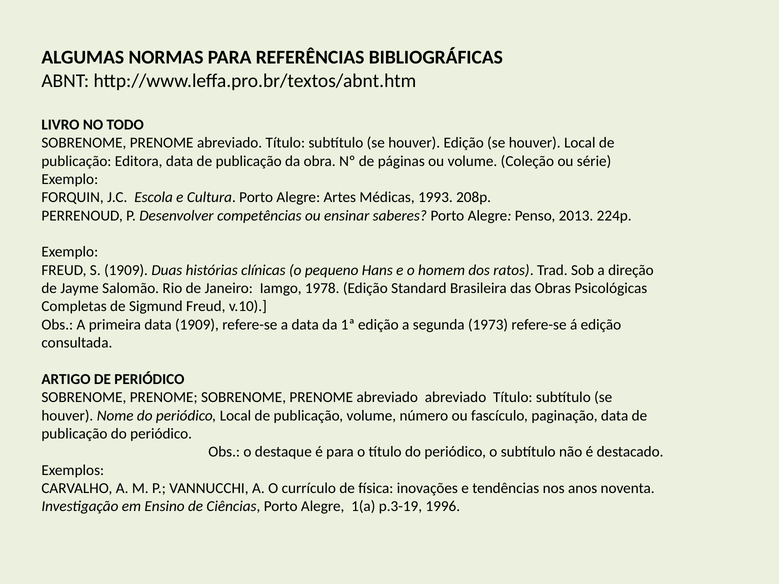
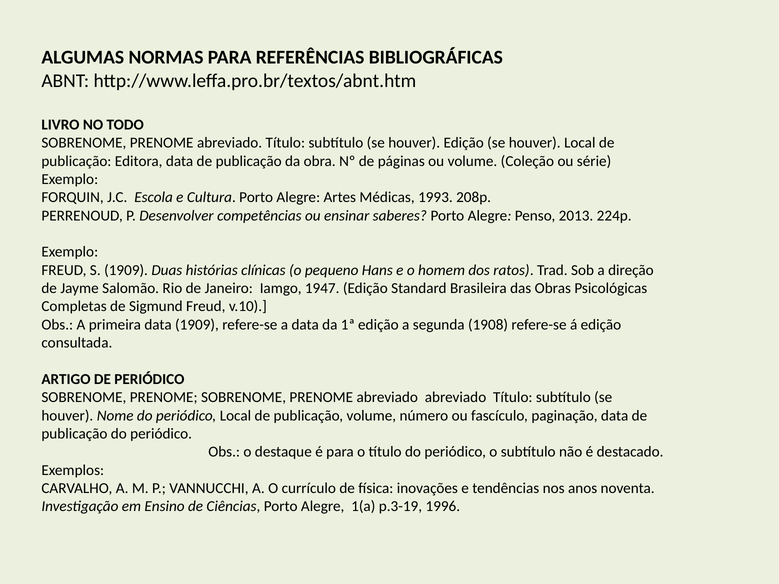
1978: 1978 -> 1947 (322, 288)
1973: 1973 -> 1908 (488, 325)
